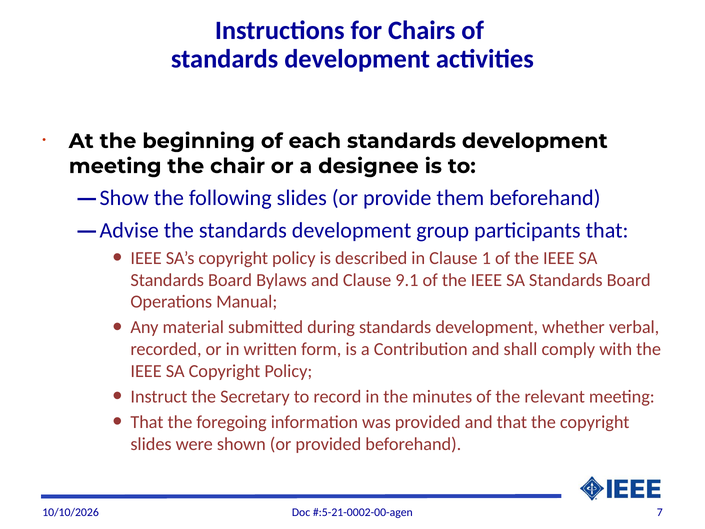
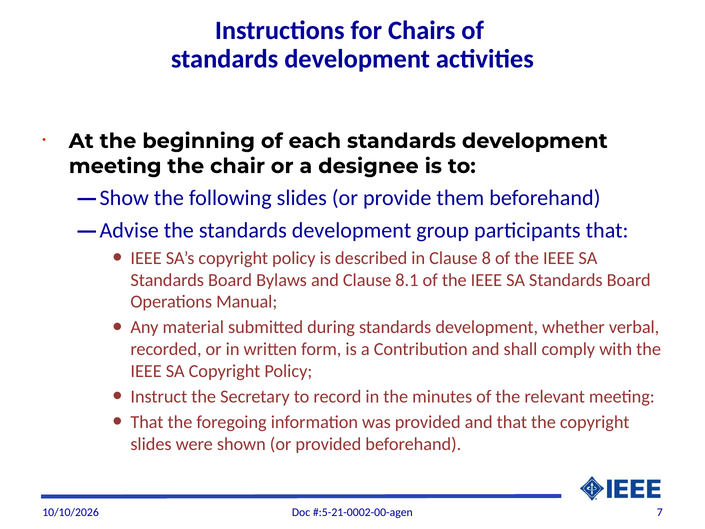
1: 1 -> 8 (486, 258)
9.1: 9.1 -> 8.1 (407, 280)
